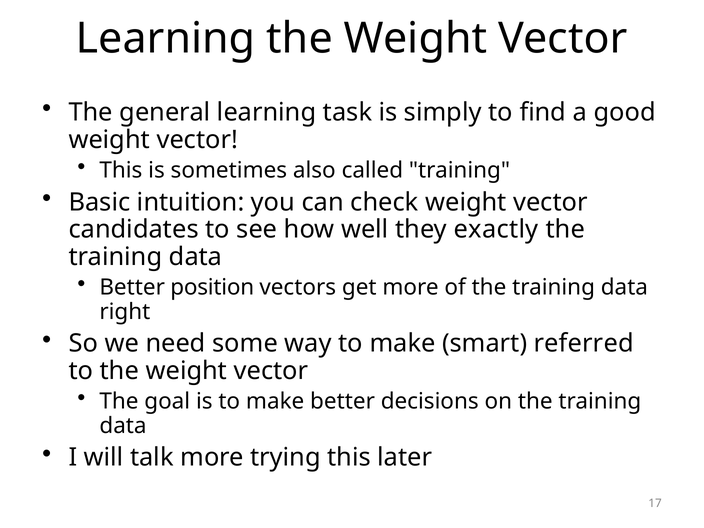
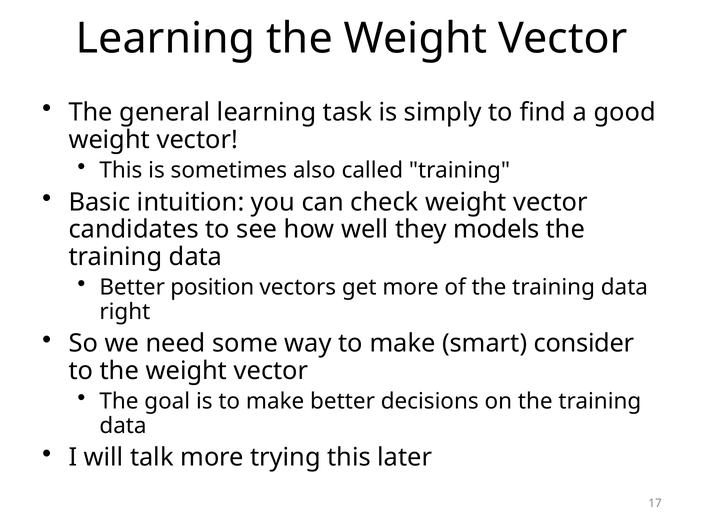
exactly: exactly -> models (496, 230)
referred: referred -> consider (584, 344)
